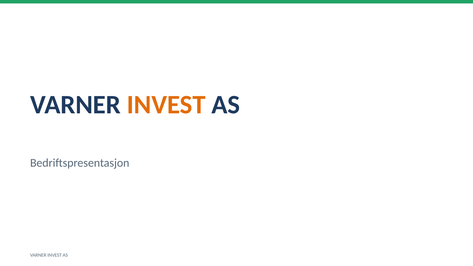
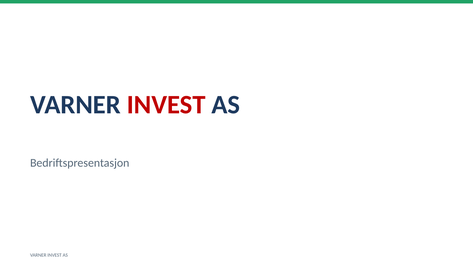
INVEST colour: orange -> red (166, 105)
